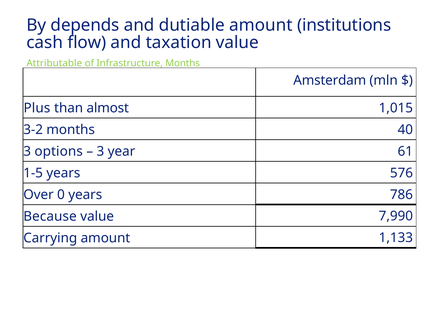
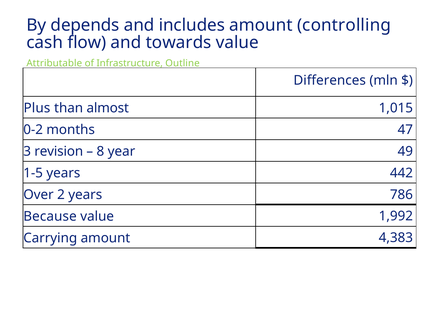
dutiable: dutiable -> includes (192, 25)
institutions: institutions -> controlling (344, 25)
taxation: taxation -> towards (179, 42)
Infrastructure Months: Months -> Outline (182, 63)
Amsterdam: Amsterdam -> Differences (330, 80)
3-2: 3-2 -> 0-2 (33, 130)
40: 40 -> 47 (405, 130)
options: options -> revision (59, 151)
3: 3 -> 8 (100, 151)
61: 61 -> 49 (405, 151)
576: 576 -> 442 (401, 173)
0: 0 -> 2 (61, 195)
7,990: 7,990 -> 1,992 (396, 216)
1,133: 1,133 -> 4,383 (396, 238)
